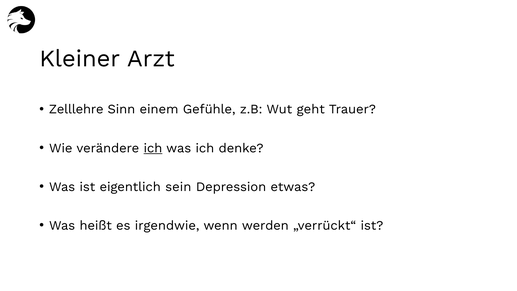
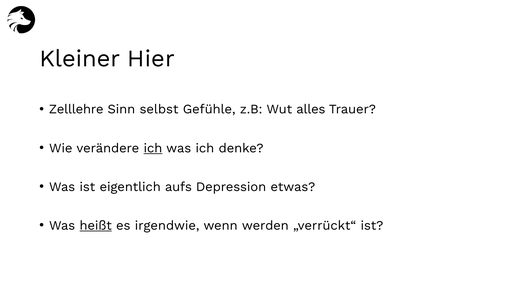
Arzt: Arzt -> Hier (151, 59)
einem: einem -> selbst (159, 109)
geht: geht -> alles (311, 109)
sein: sein -> aufs (178, 187)
heißt underline: none -> present (96, 225)
